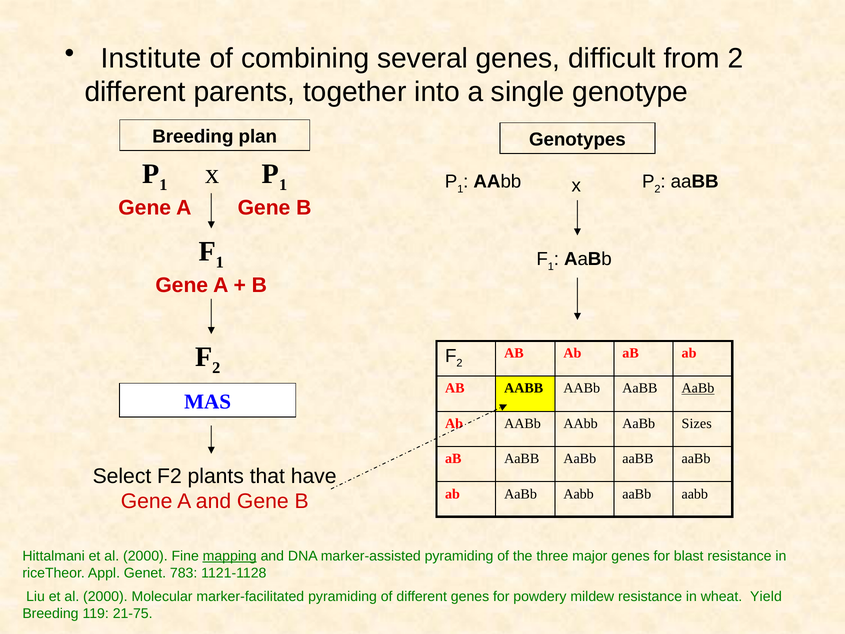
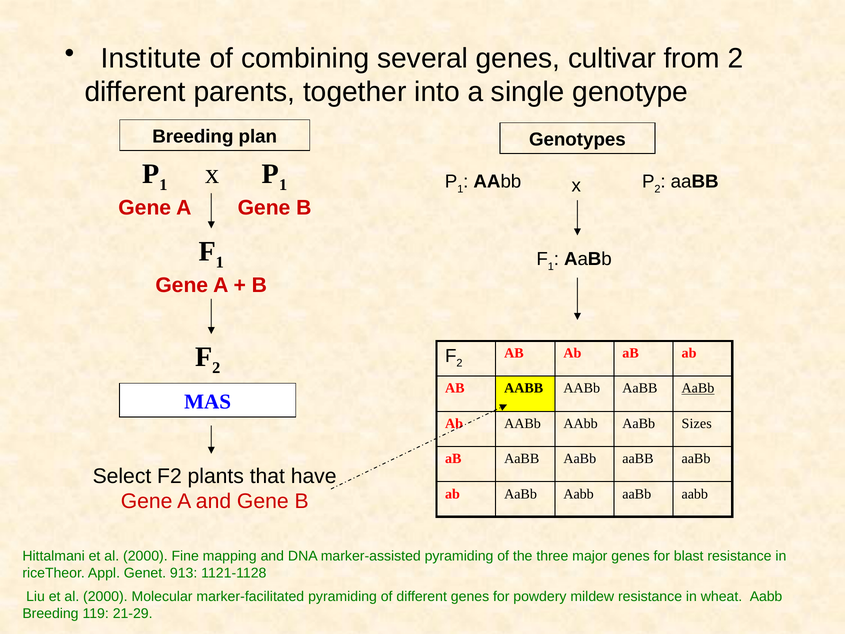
difficult: difficult -> cultivar (612, 58)
mapping underline: present -> none (230, 556)
783: 783 -> 913 (184, 573)
wheat Yield: Yield -> Aabb (766, 597)
21-75: 21-75 -> 21-29 (133, 614)
